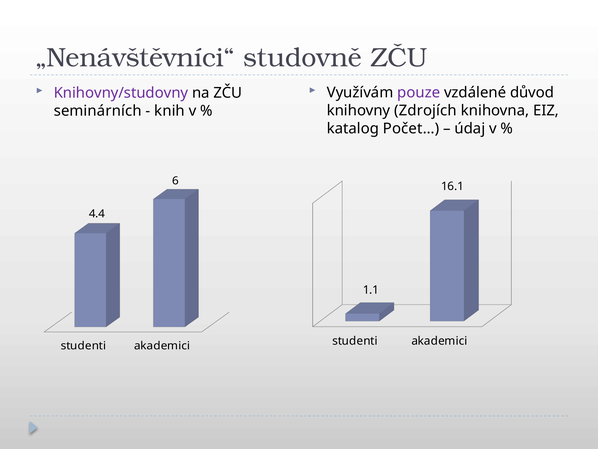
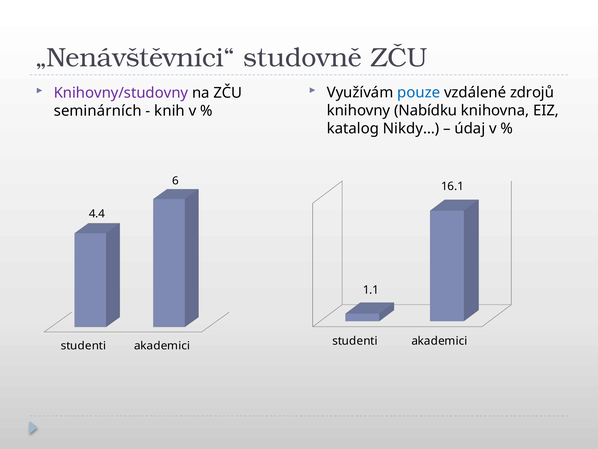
pouze colour: purple -> blue (419, 92)
důvod: důvod -> zdrojů (532, 92)
Zdrojích: Zdrojích -> Nabídku (426, 110)
Počet…: Počet… -> Nikdy… (411, 128)
